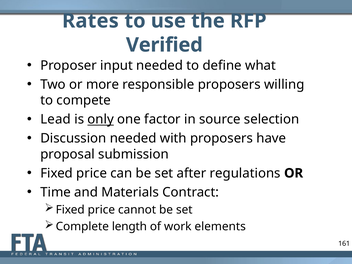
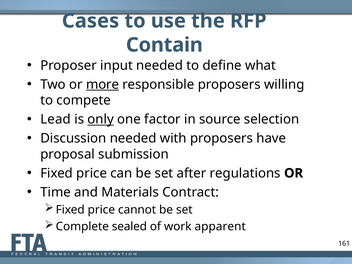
Rates: Rates -> Cases (90, 21)
Verified: Verified -> Contain (164, 45)
more underline: none -> present (103, 85)
length: length -> sealed (129, 227)
elements: elements -> apparent (220, 227)
